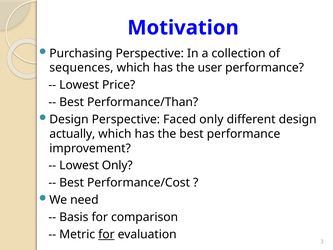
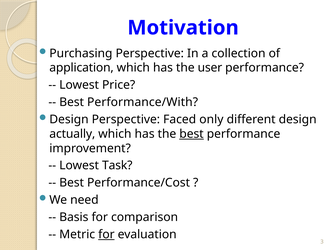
sequences: sequences -> application (82, 68)
Performance/Than: Performance/Than -> Performance/With (143, 102)
best underline: none -> present (192, 134)
Lowest Only: Only -> Task (117, 165)
